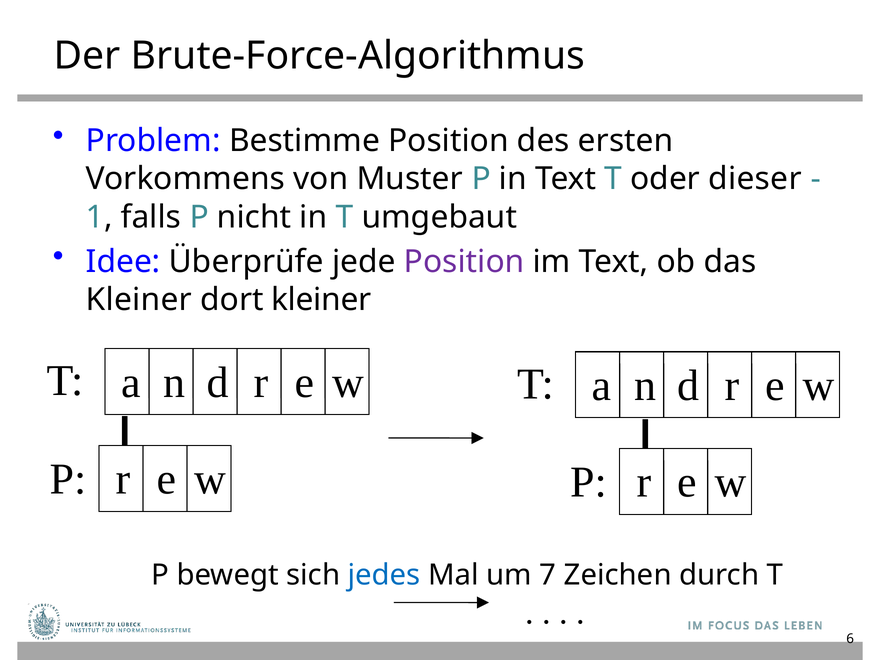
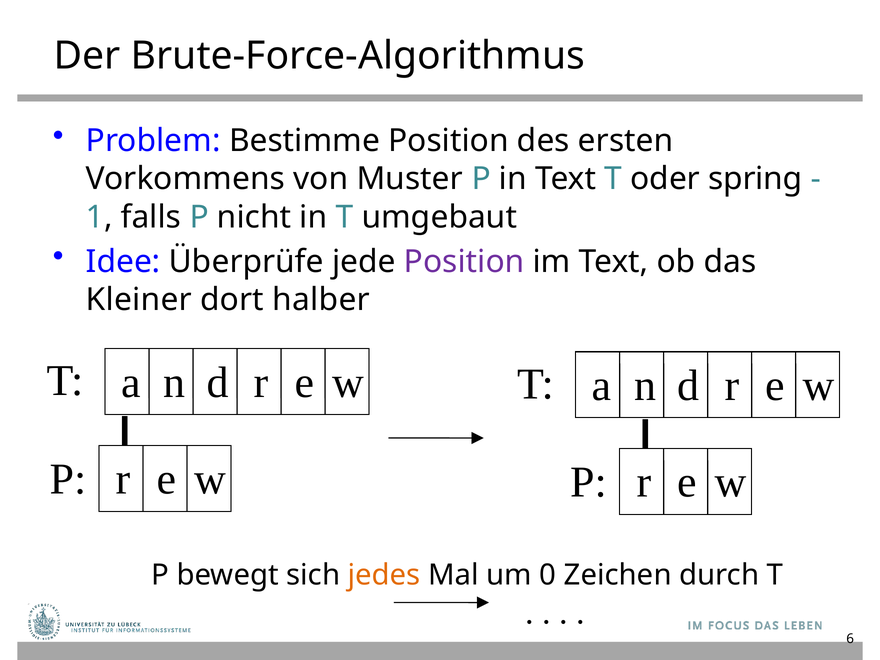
dieser: dieser -> spring (755, 179)
dort kleiner: kleiner -> halber (321, 300)
jedes colour: blue -> orange (384, 575)
7: 7 -> 0 (548, 575)
